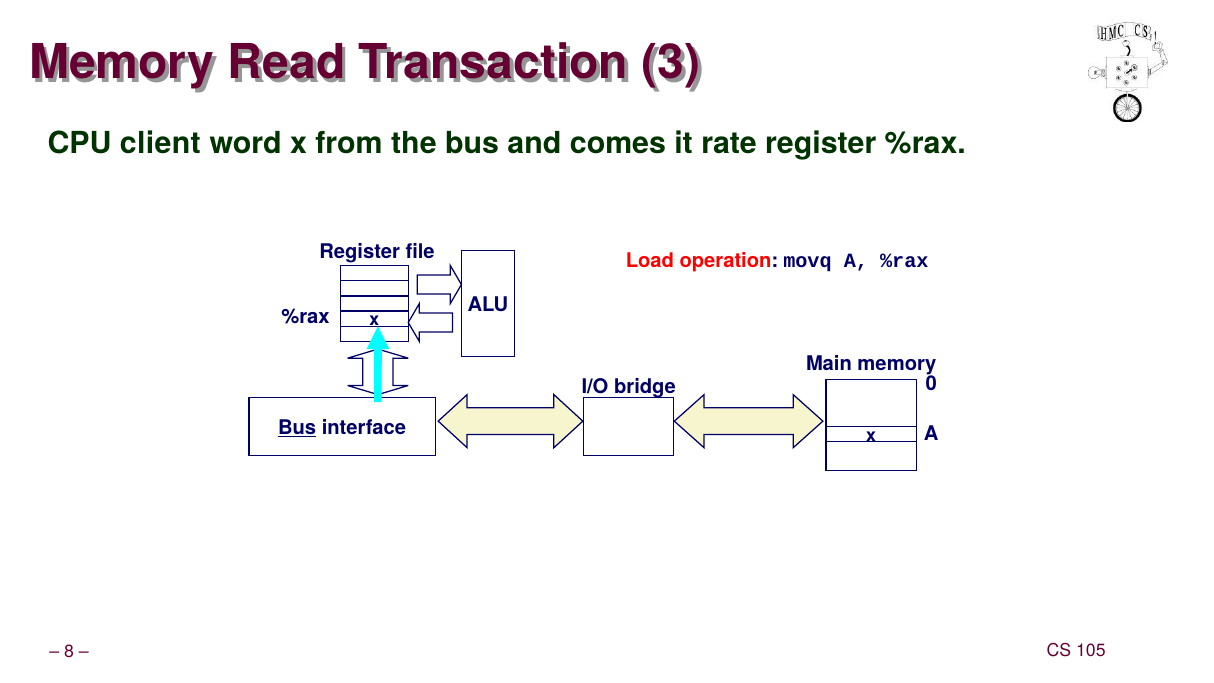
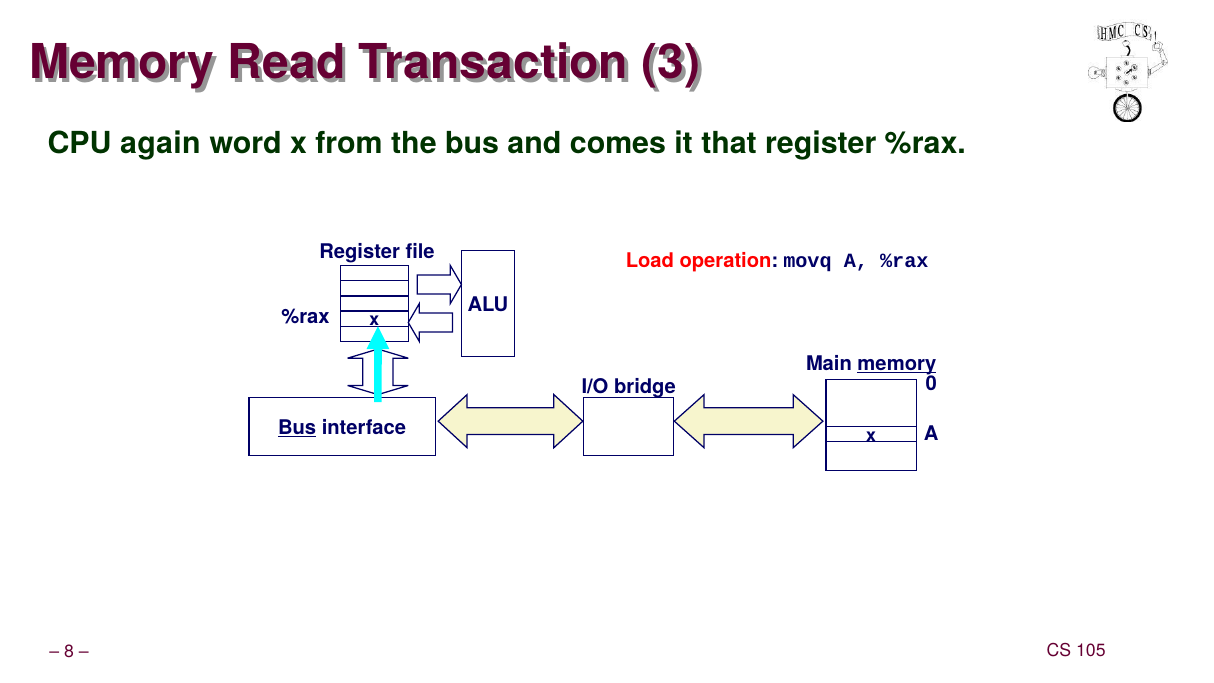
client: client -> again (160, 144)
rate: rate -> that (729, 144)
memory underline: none -> present (897, 364)
